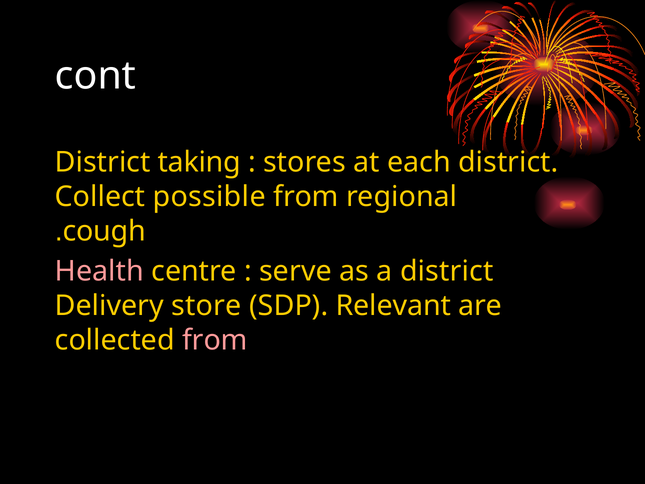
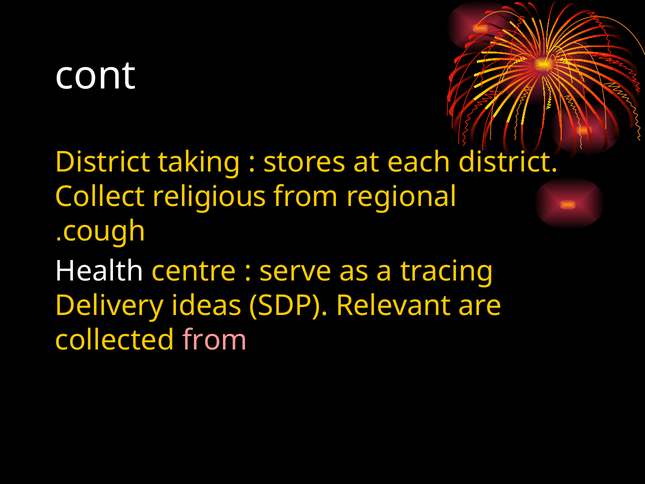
possible: possible -> religious (210, 197)
Health colour: pink -> white (99, 271)
a district: district -> tracing (447, 271)
store: store -> ideas (207, 306)
